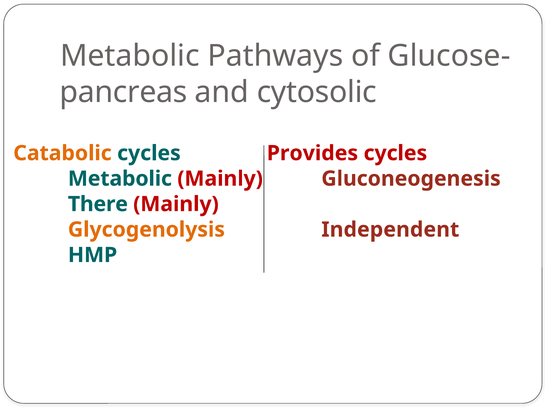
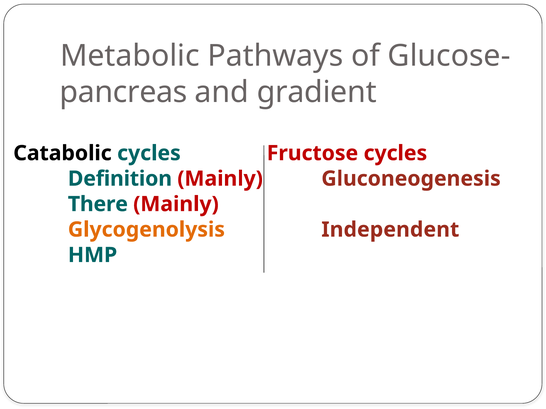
cytosolic: cytosolic -> gradient (317, 92)
Catabolic colour: orange -> black (62, 153)
Provides: Provides -> Fructose (312, 153)
Metabolic: Metabolic -> Definition (120, 179)
